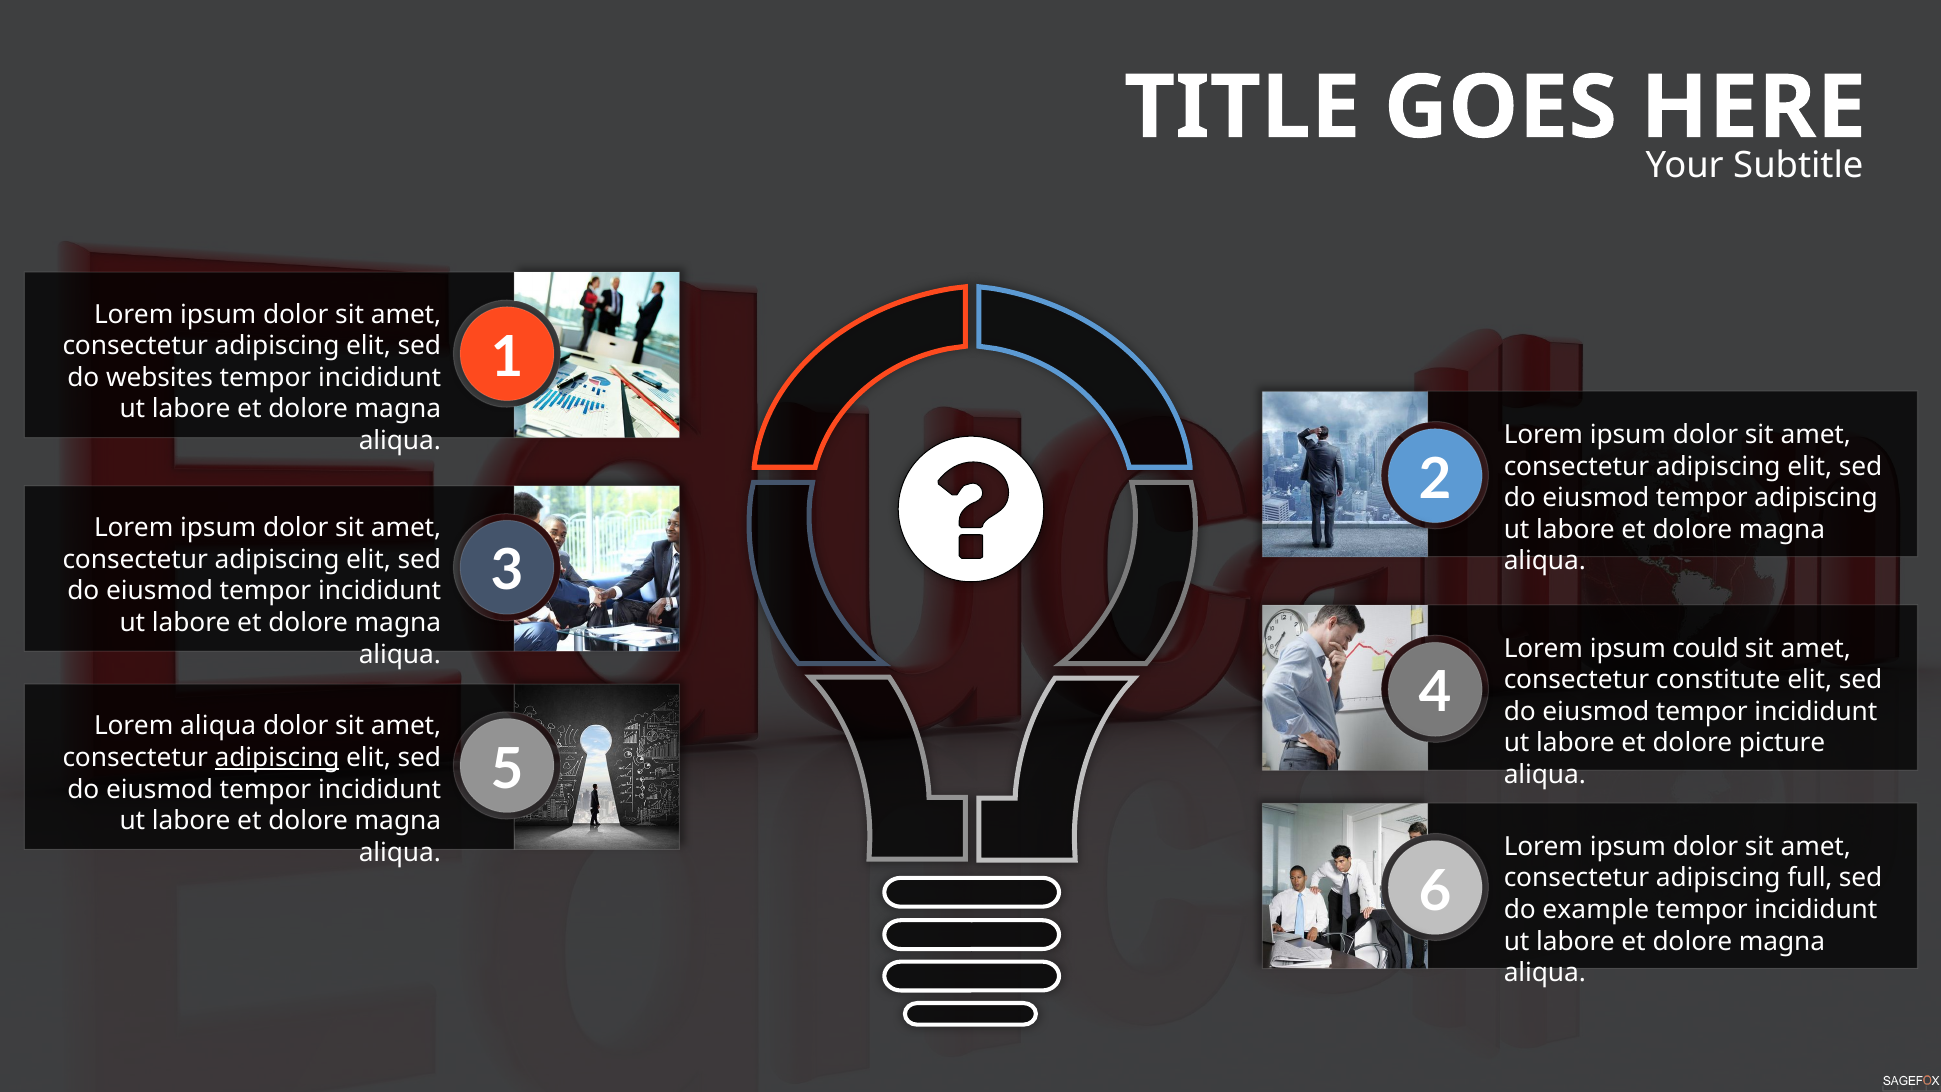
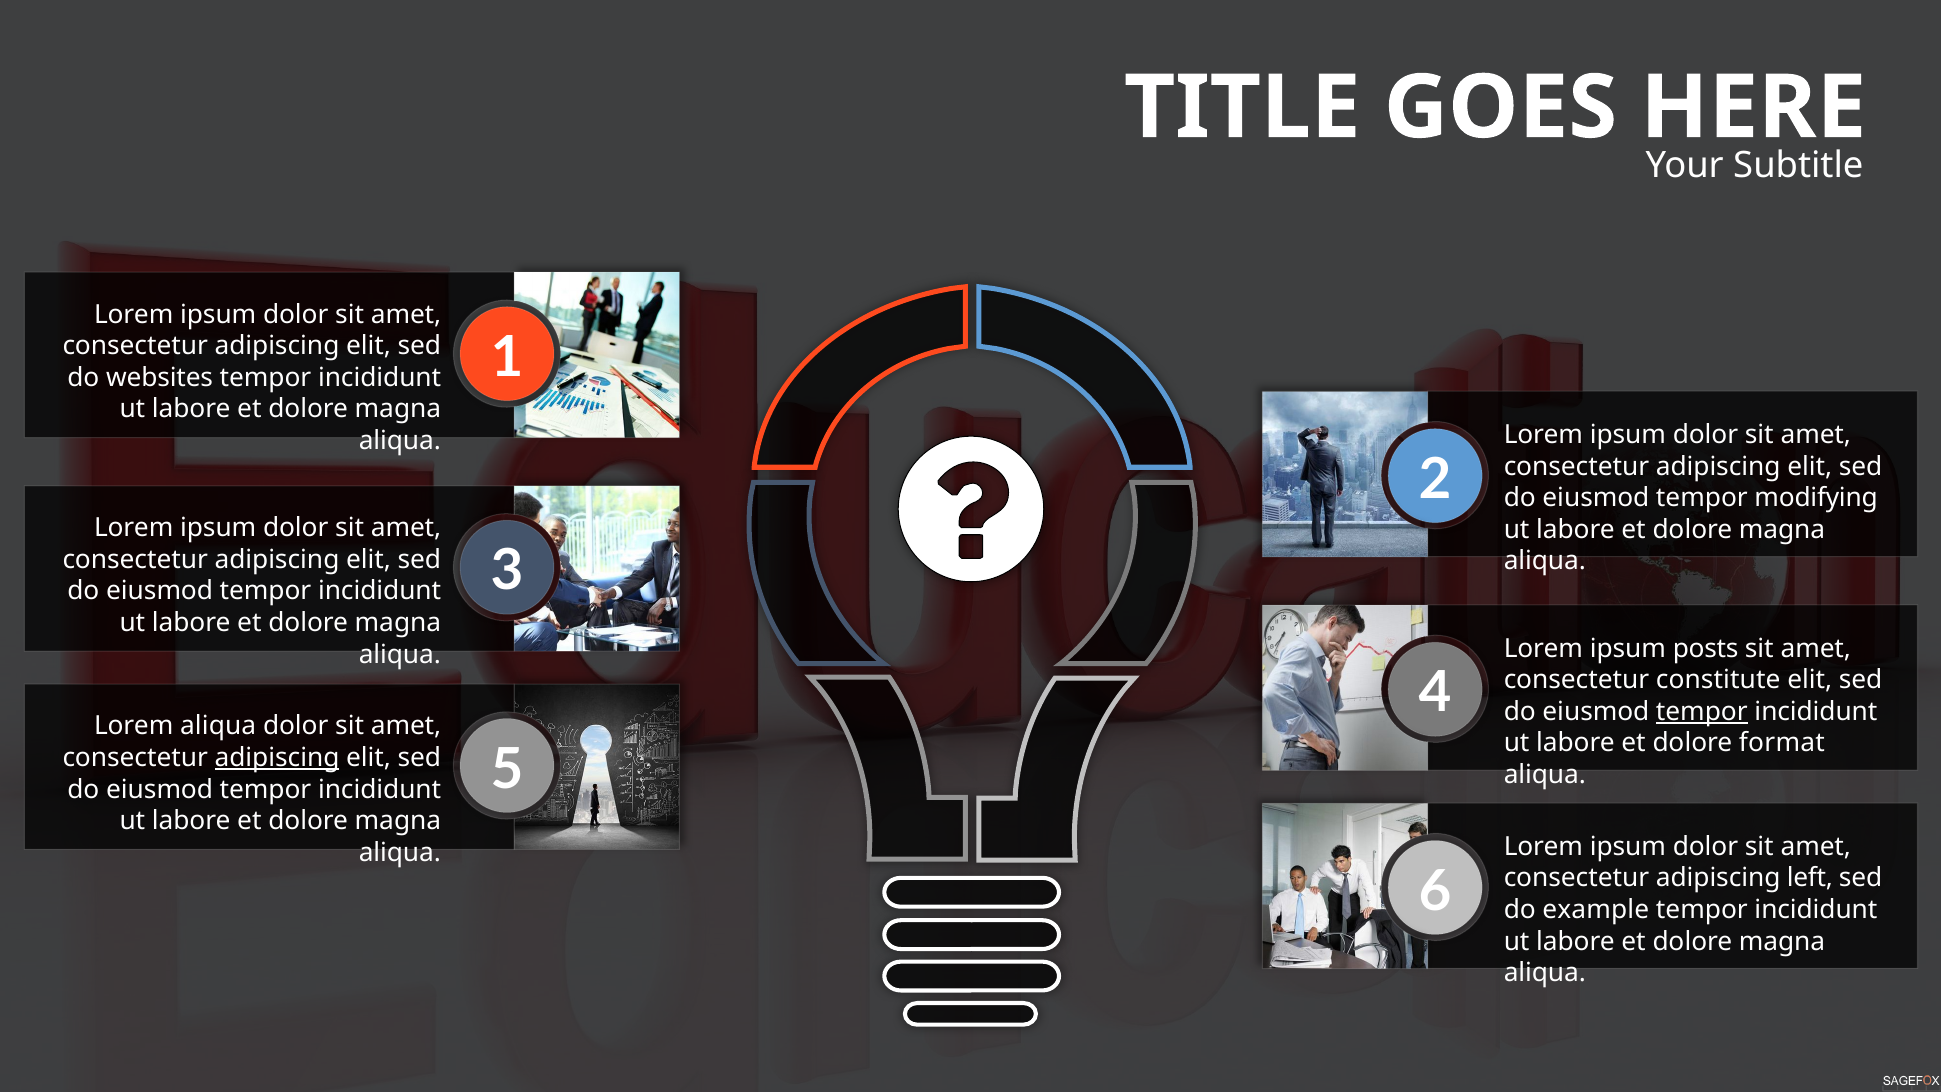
tempor adipiscing: adipiscing -> modifying (1816, 498)
could: could -> posts (1706, 648)
tempor underline: none -> present (1702, 712)
picture: picture -> format (1782, 743)
full: full -> left (1810, 878)
